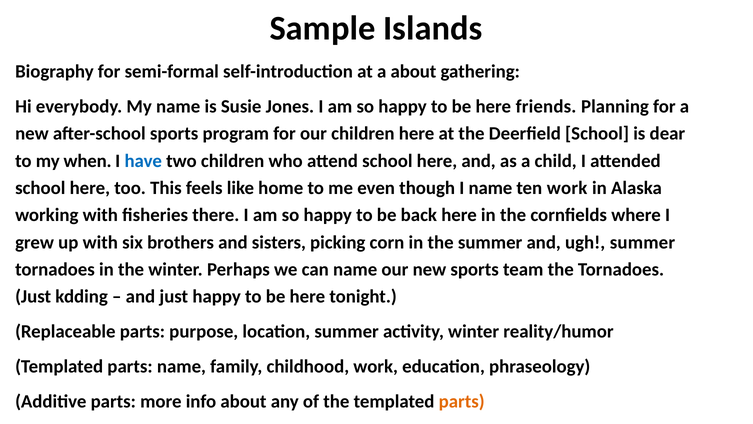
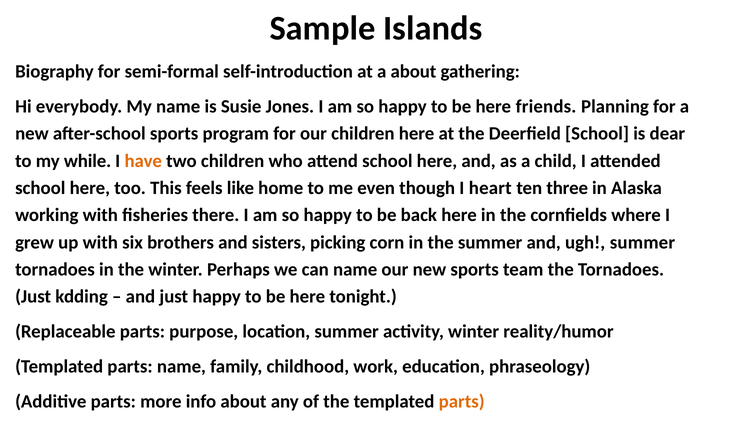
when: when -> while (88, 161)
have colour: blue -> orange (143, 161)
I name: name -> heart (490, 188)
ten work: work -> three (567, 188)
